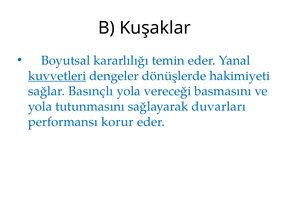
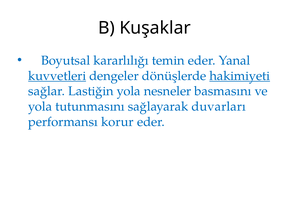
hakimiyeti underline: none -> present (240, 76)
Basınçlı: Basınçlı -> Lastiğin (91, 91)
vereceği: vereceği -> nesneler (168, 91)
